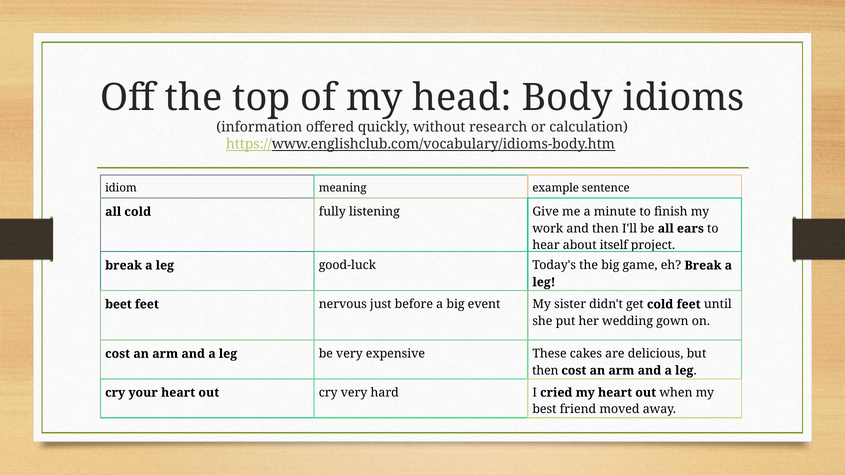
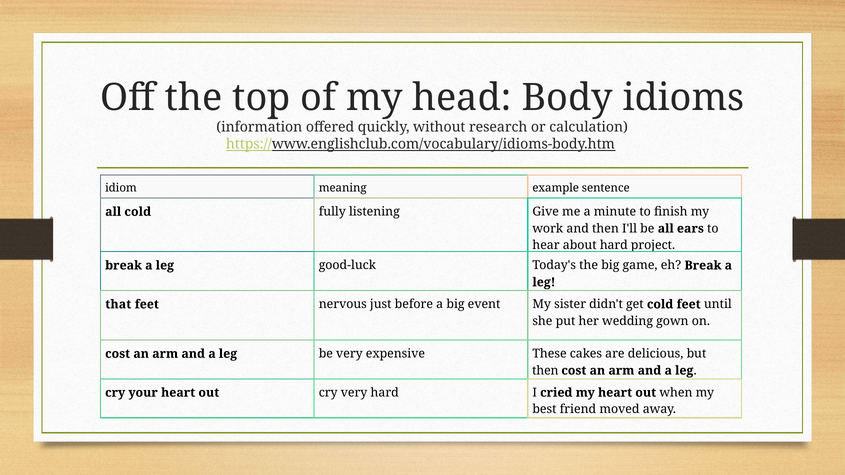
about itself: itself -> hard (614, 245)
beet: beet -> that (118, 304)
